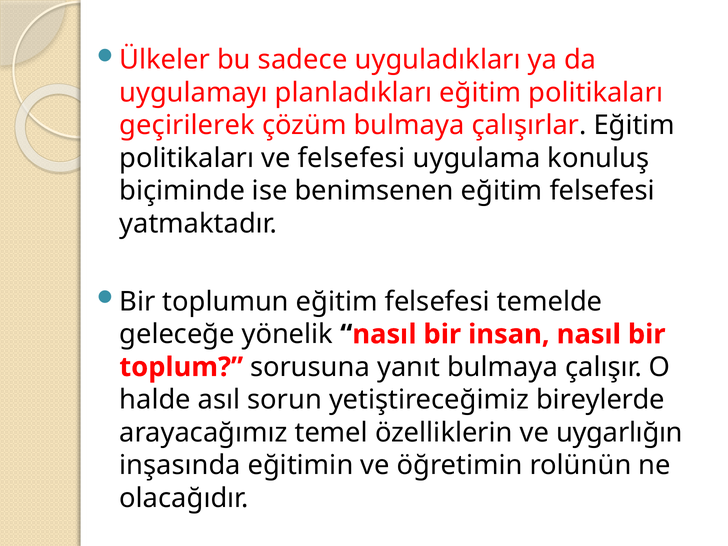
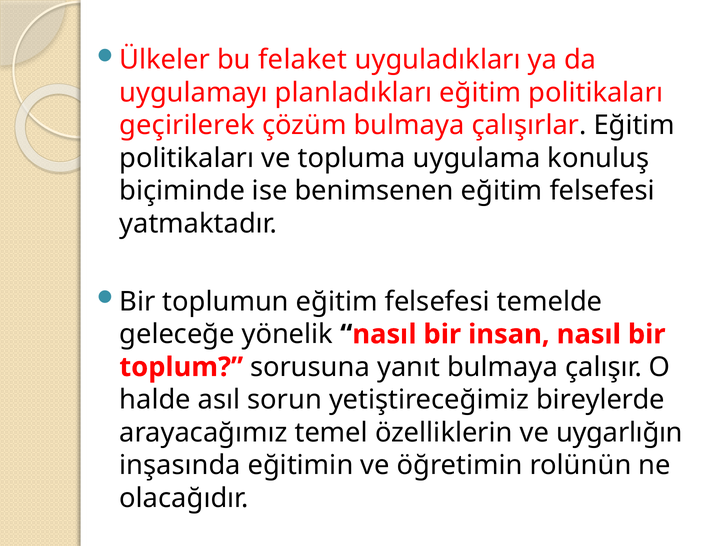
sadece: sadece -> felaket (303, 60)
ve felsefesi: felsefesi -> topluma (352, 158)
